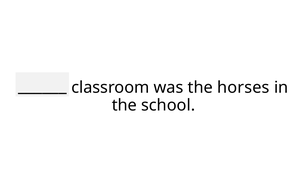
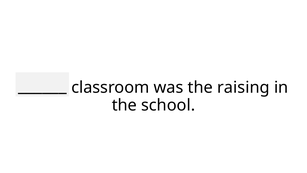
horses: horses -> raising (243, 87)
